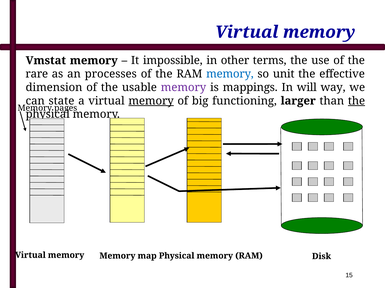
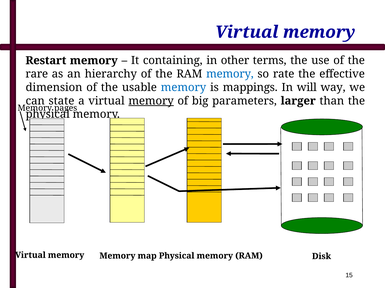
Vmstat: Vmstat -> Restart (46, 61)
impossible: impossible -> containing (173, 61)
processes: processes -> hierarchy (111, 74)
unit: unit -> rate (284, 74)
memory colour: purple -> blue (183, 88)
functioning: functioning -> parameters (244, 101)
the underline: present -> none (357, 101)
